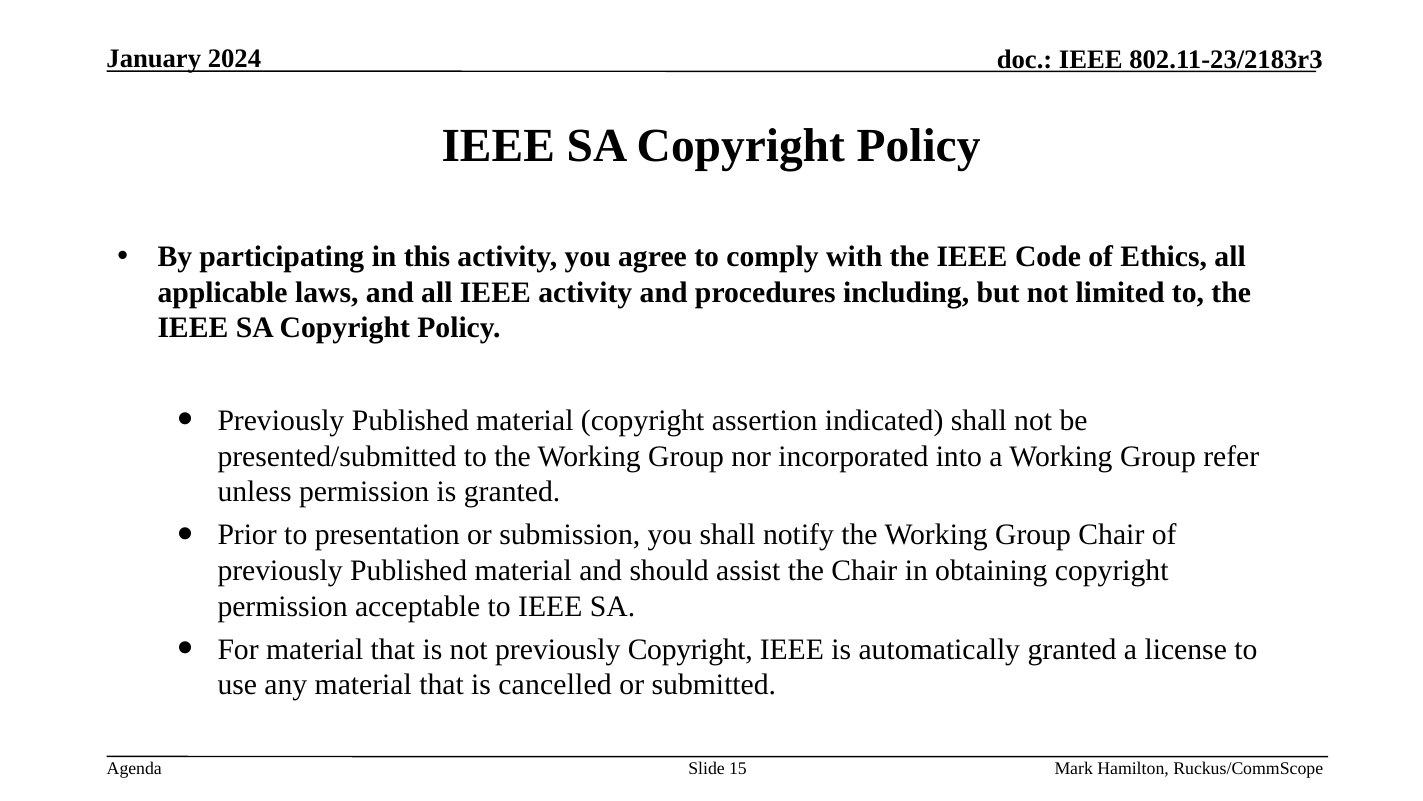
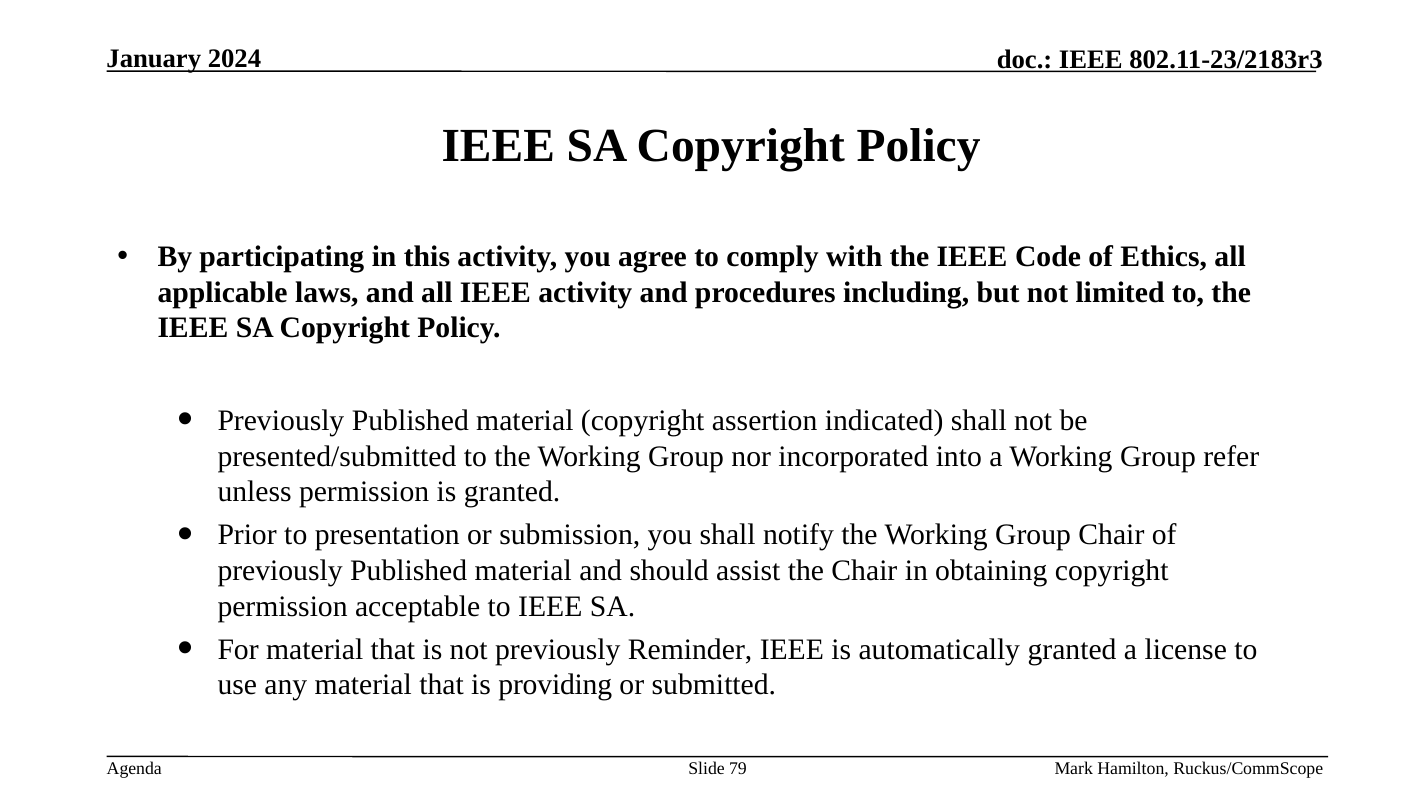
previously Copyright: Copyright -> Reminder (690, 649)
cancelled: cancelled -> providing (555, 684)
15: 15 -> 79 (738, 768)
